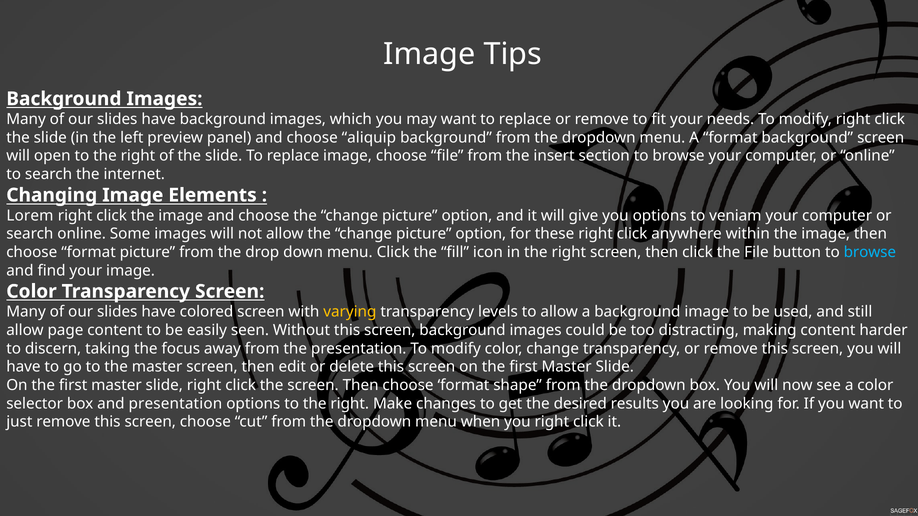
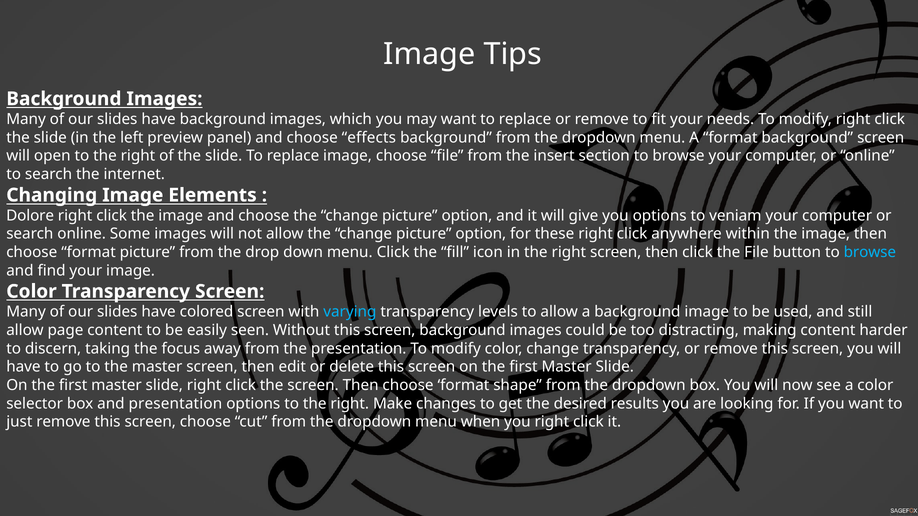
aliquip: aliquip -> effects (369, 138)
Lorem: Lorem -> Dolore (30, 216)
varying colour: yellow -> light blue (350, 312)
